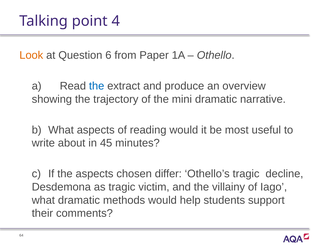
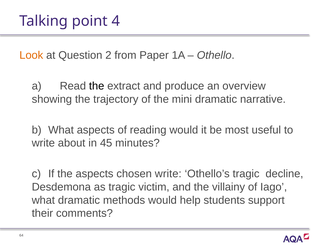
6: 6 -> 2 (108, 55)
the colour: blue -> black (97, 86)
chosen differ: differ -> write (168, 174)
